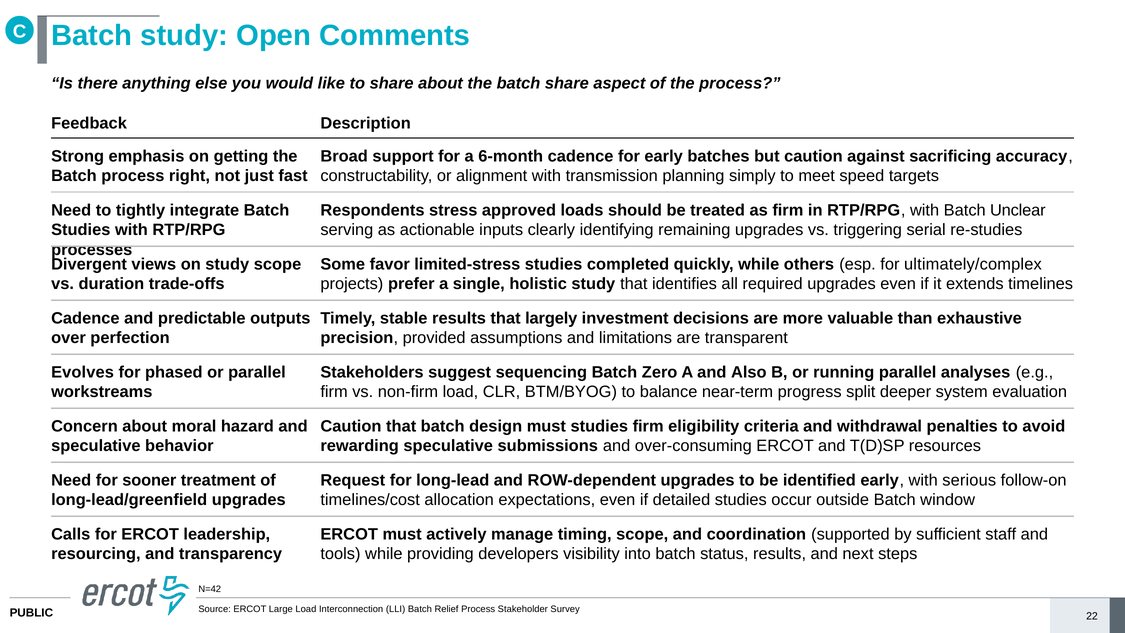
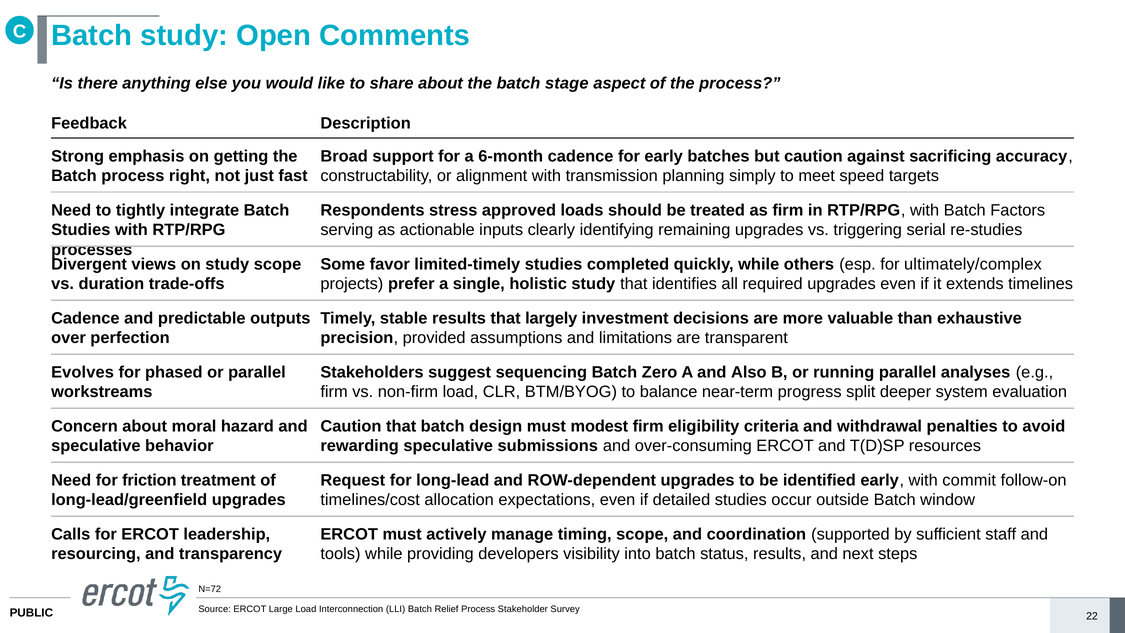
batch share: share -> stage (567, 83)
Unclear: Unclear -> Factors (1018, 210)
limited-stress: limited-stress -> limited-timely (467, 264)
must studies: studies -> modest (599, 426)
sooner: sooner -> friction (149, 480)
serious: serious -> commit (969, 480)
N=42: N=42 -> N=72 (210, 589)
